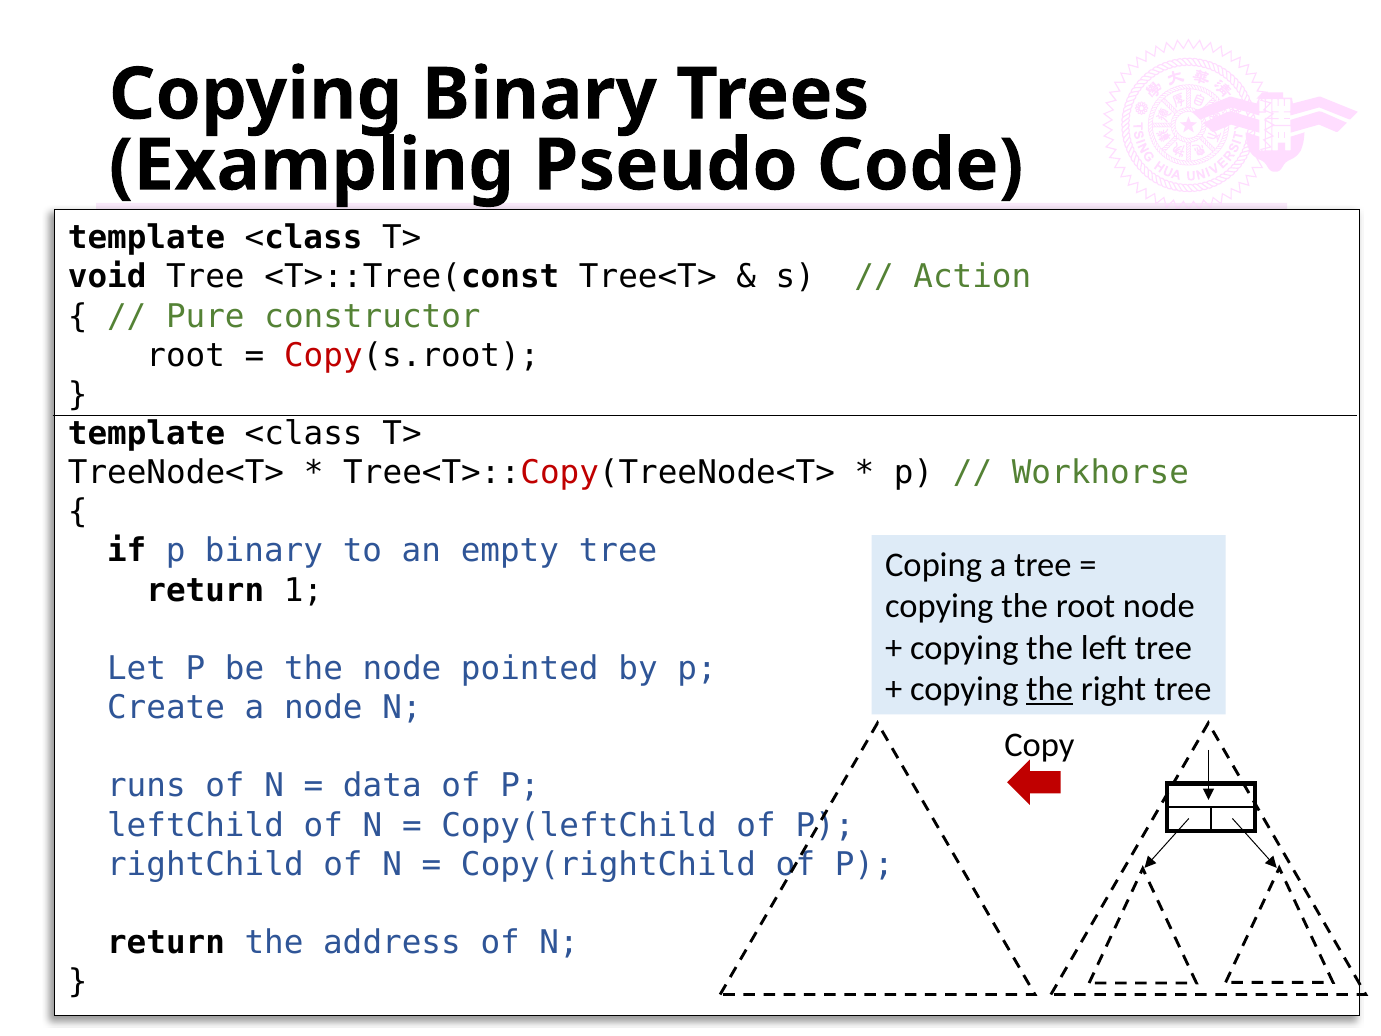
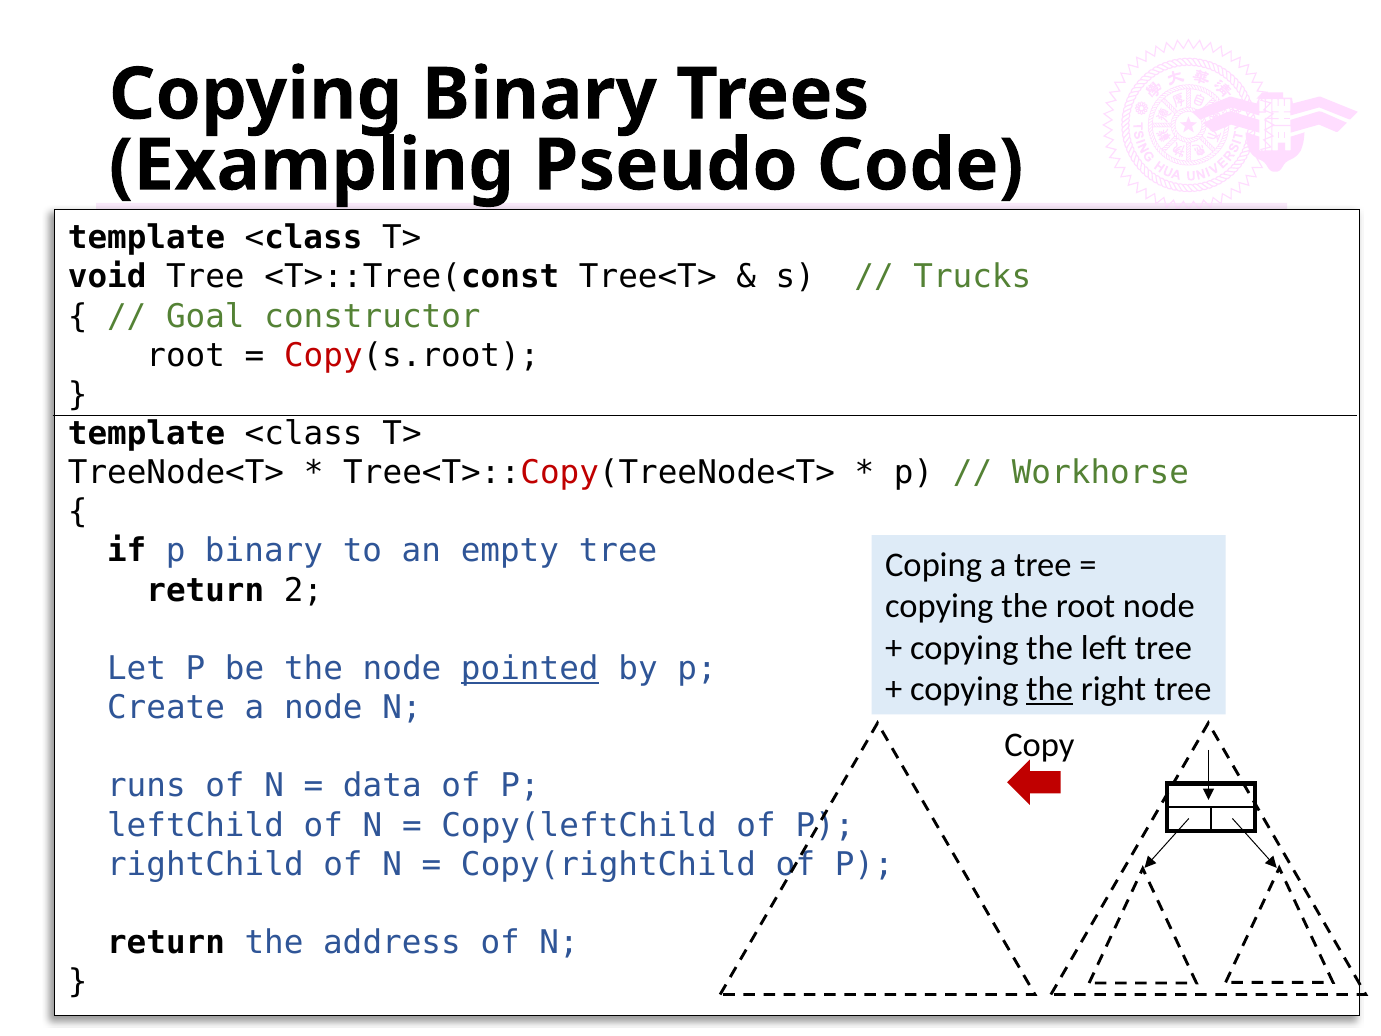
Action: Action -> Trucks (972, 277)
Pure: Pure -> Goal (205, 316)
1: 1 -> 2 (303, 590)
pointed underline: none -> present (530, 668)
